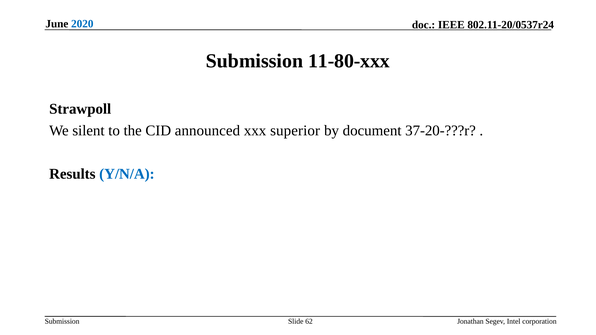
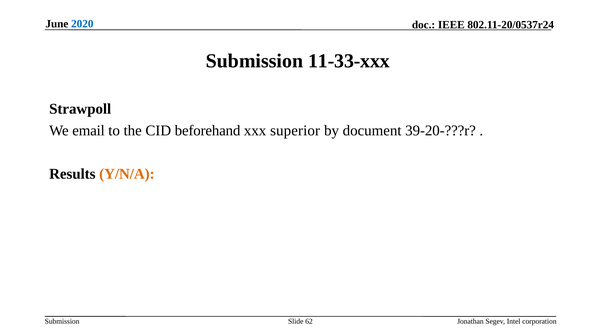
11-80-xxx: 11-80-xxx -> 11-33-xxx (349, 61)
silent: silent -> email (89, 131)
announced: announced -> beforehand (208, 131)
37-20-???r: 37-20-???r -> 39-20-???r (441, 131)
Y/N/A colour: blue -> orange (127, 174)
